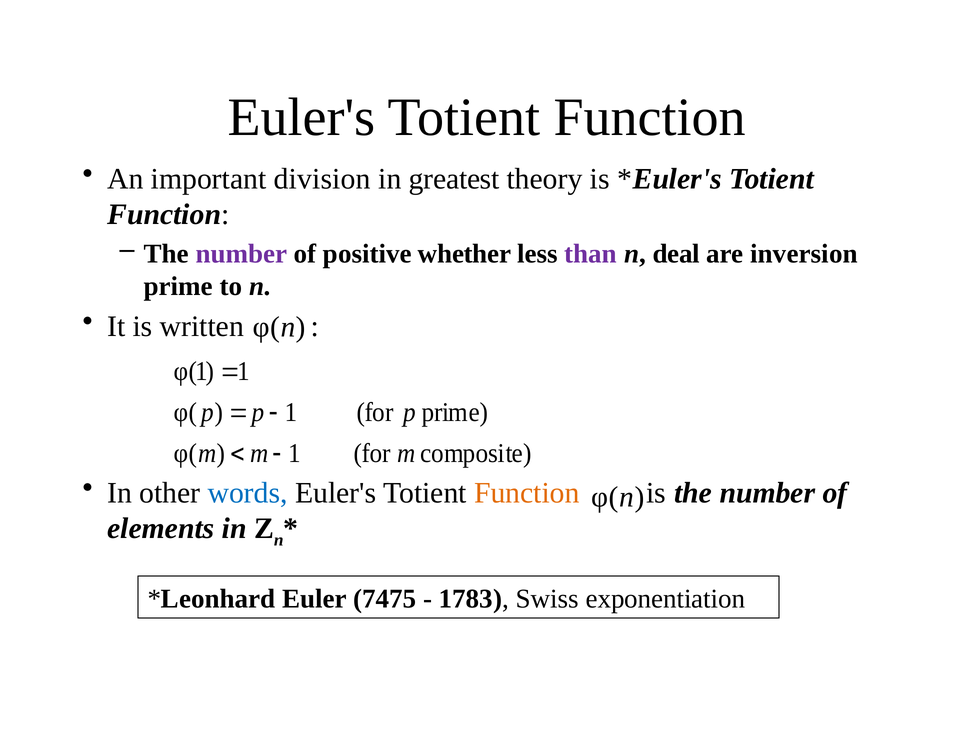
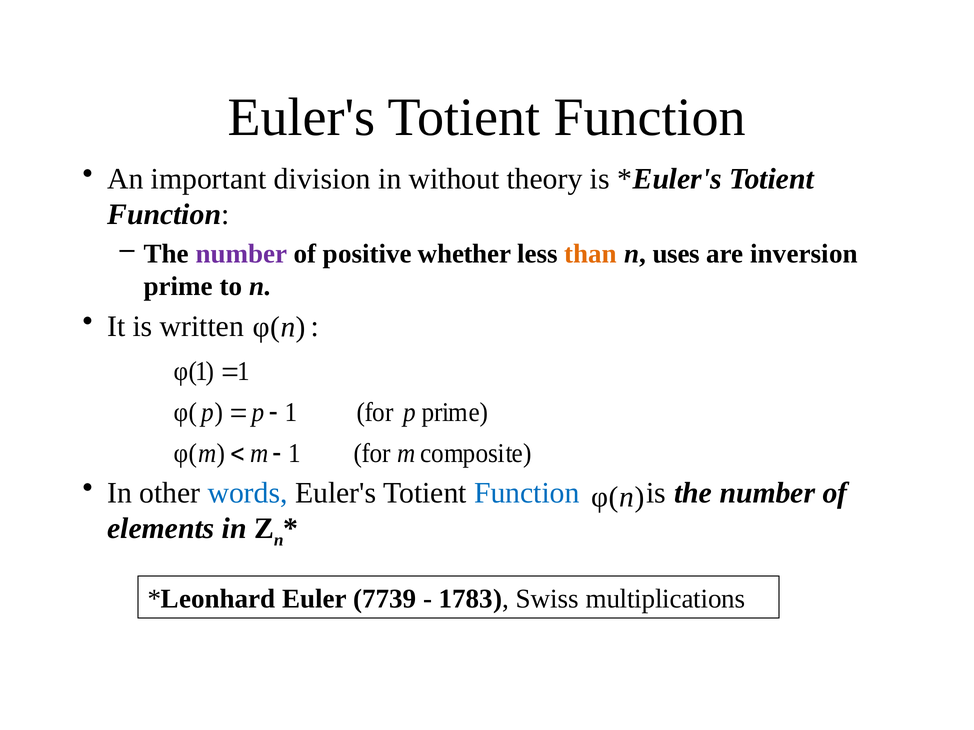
greatest: greatest -> without (454, 179)
than colour: purple -> orange (591, 254)
deal: deal -> uses (676, 254)
Function colour: orange -> blue (527, 493)
7475: 7475 -> 7739 (385, 599)
exponentiation: exponentiation -> multiplications (665, 599)
